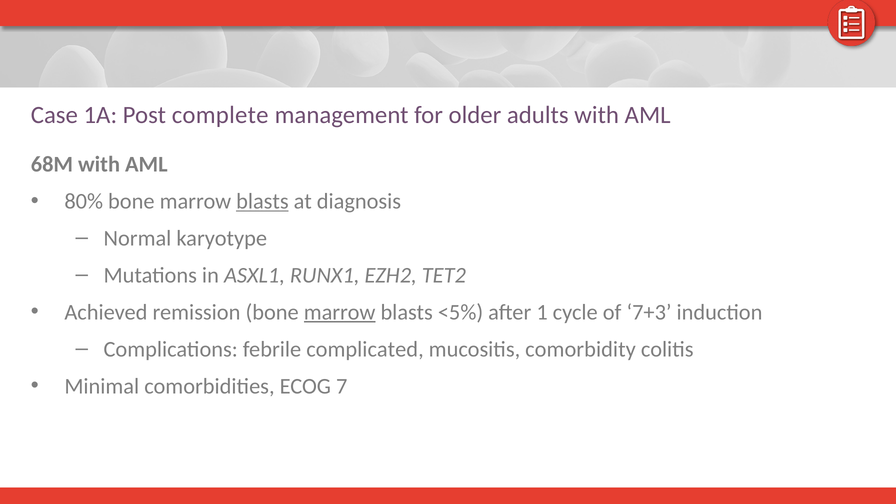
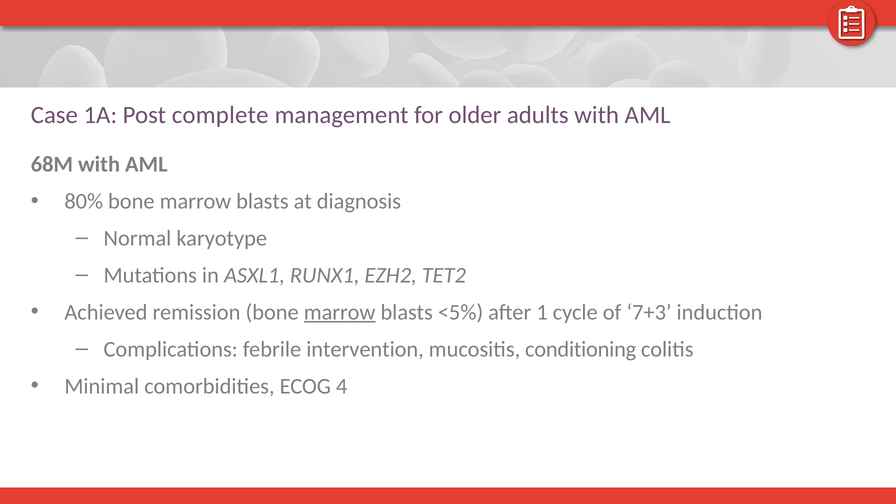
blasts underline: present -> none (262, 201)
complicated: complicated -> intervention (365, 349)
comorbidity: comorbidity -> conditioning (581, 349)
7: 7 -> 4 (342, 386)
